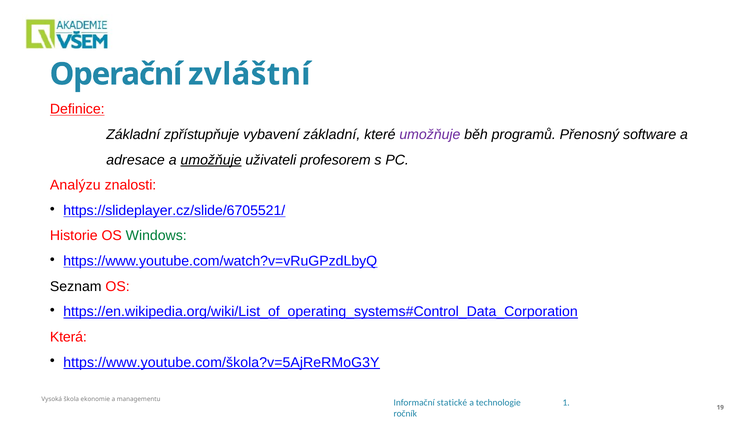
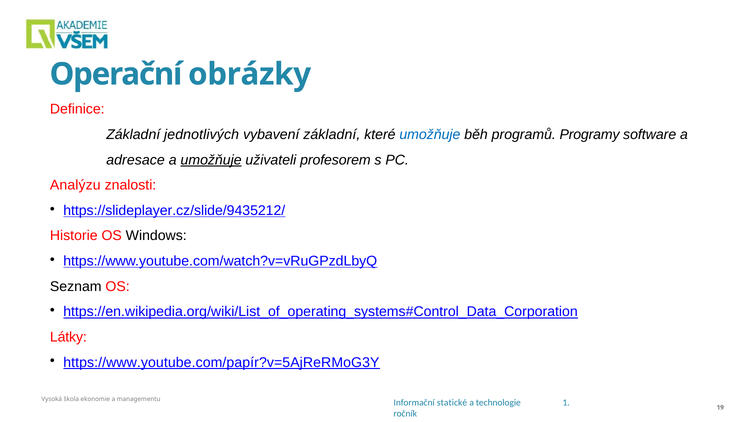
zvláštní: zvláštní -> obrázky (250, 74)
Definice underline: present -> none (77, 109)
zpřístupňuje: zpřístupňuje -> jednotlivých (202, 135)
umožňuje colour: purple -> blue (430, 135)
Přenosný: Přenosný -> Programy (590, 135)
https://slideplayer.cz/slide/6705521/: https://slideplayer.cz/slide/6705521/ -> https://slideplayer.cz/slide/9435212/ (174, 211)
Windows colour: green -> black (156, 236)
Která: Která -> Látky (68, 337)
https://www.youtube.com/škola?v=5AjReRMoG3Y: https://www.youtube.com/škola?v=5AjReRMoG3Y -> https://www.youtube.com/papír?v=5AjReRMoG3Y (221, 363)
